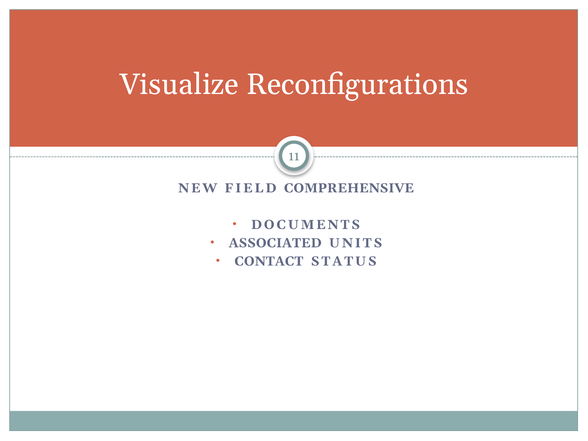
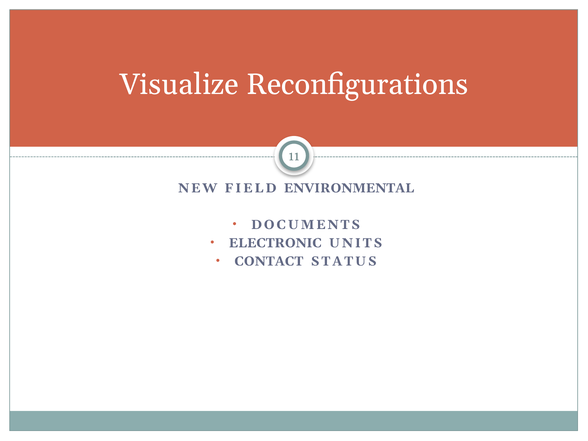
COMPREHENSIVE: COMPREHENSIVE -> ENVIRONMENTAL (349, 188)
ASSOCIATED: ASSOCIATED -> ELECTRONIC (275, 243)
